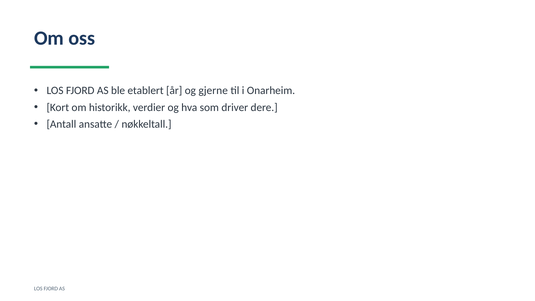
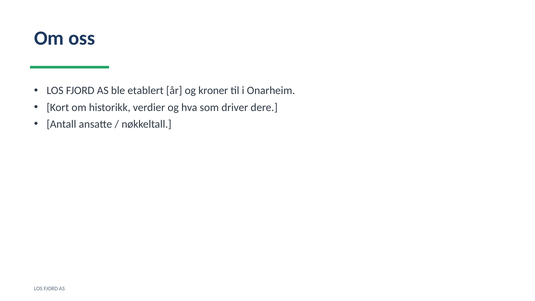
gjerne: gjerne -> kroner (213, 91)
